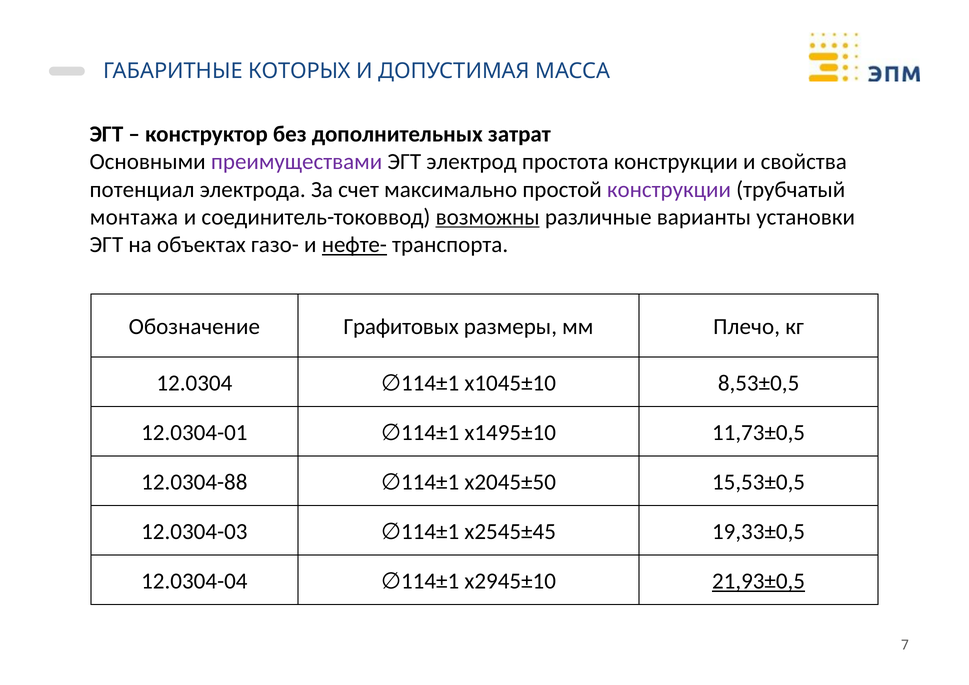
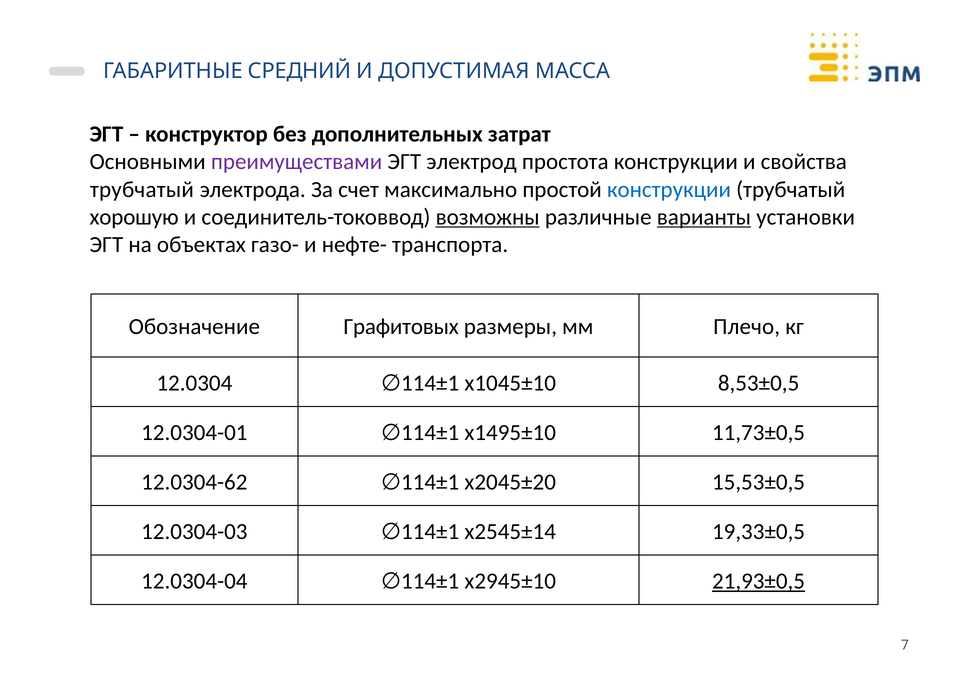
КОТОРЫХ: КОТОРЫХ -> СРЕДНИЙ (300, 71)
потенциал: потенциал -> трубчатый (142, 190)
конструкции colour: purple -> blue (669, 190)
монтажа: монтажа -> хорошую (134, 217)
варианты underline: none -> present (704, 217)
нефте- underline: present -> none (354, 245)
12.0304-88: 12.0304-88 -> 12.0304-62 (194, 482)
х2045±50: х2045±50 -> х2045±20 (510, 482)
х2545±45: х2545±45 -> х2545±14 (510, 532)
